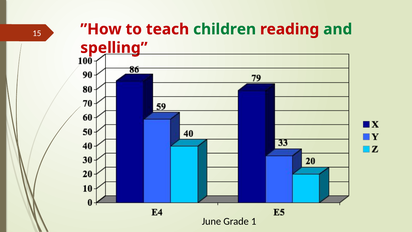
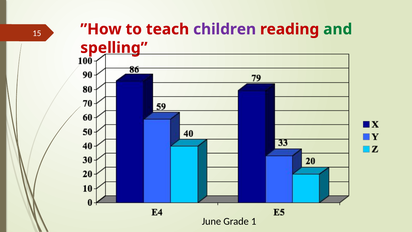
children colour: green -> purple (225, 29)
